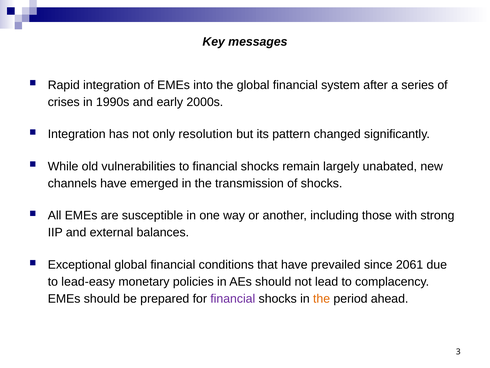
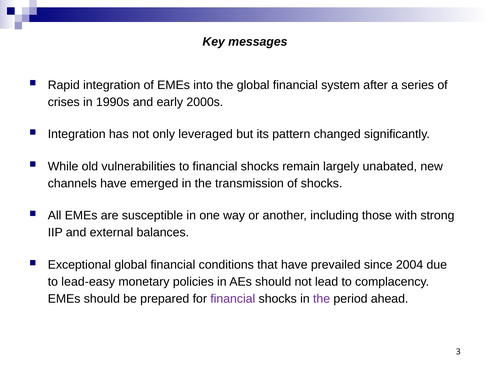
resolution: resolution -> leveraged (206, 134)
2061: 2061 -> 2004 (410, 264)
the colour: orange -> purple (322, 298)
